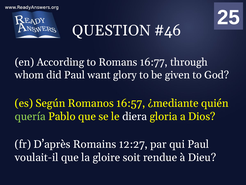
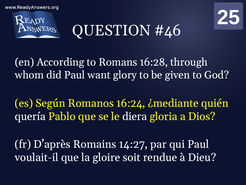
16:77: 16:77 -> 16:28 (154, 62)
16:57: 16:57 -> 16:24 (131, 103)
quería colour: light green -> white (30, 116)
12:27: 12:27 -> 14:27 (133, 144)
